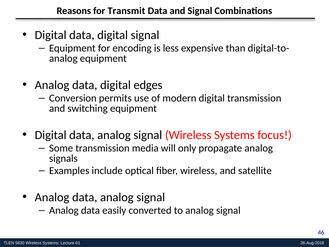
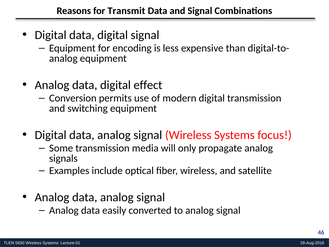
edges: edges -> effect (148, 85)
